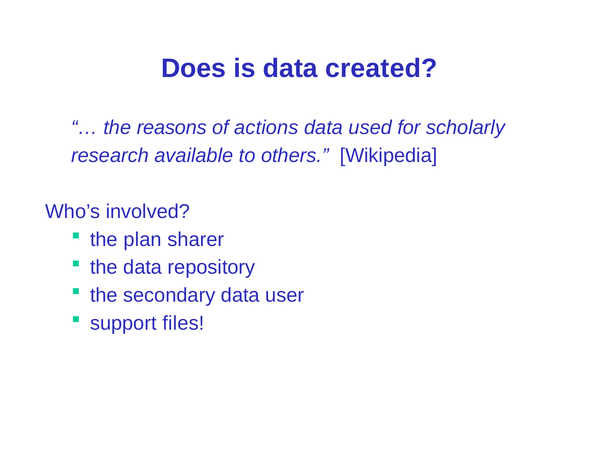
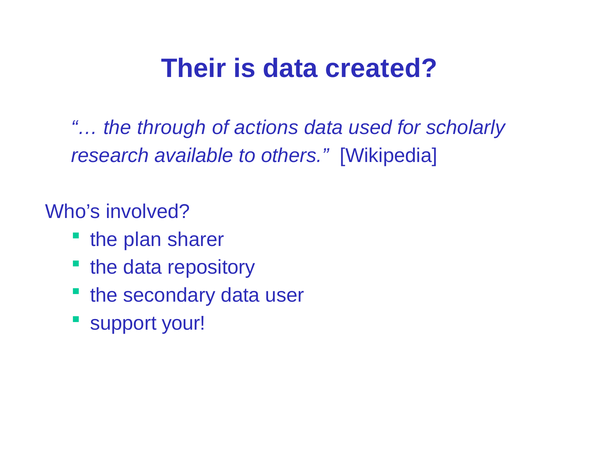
Does: Does -> Their (194, 68)
reasons: reasons -> through (172, 128)
files: files -> your (184, 323)
